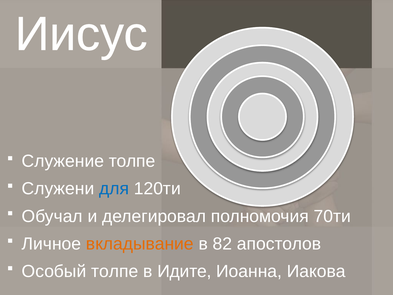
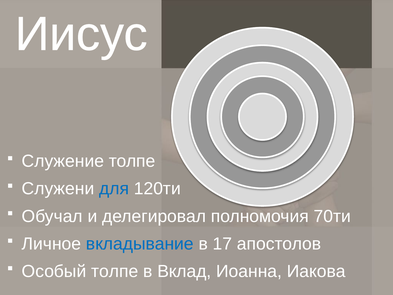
вкладывание colour: orange -> blue (140, 244)
82: 82 -> 17 (222, 244)
Идите: Идите -> Вклад (184, 271)
